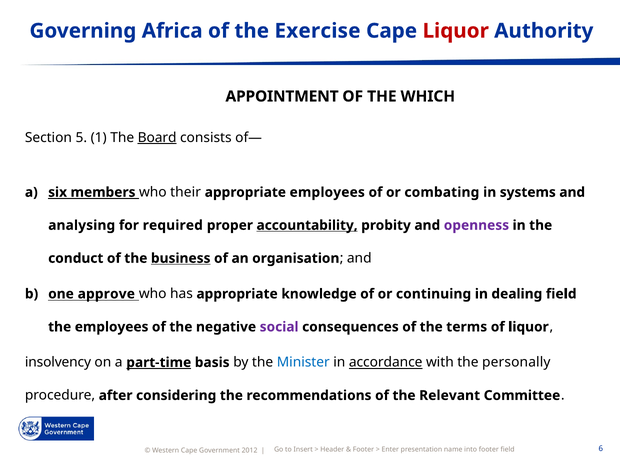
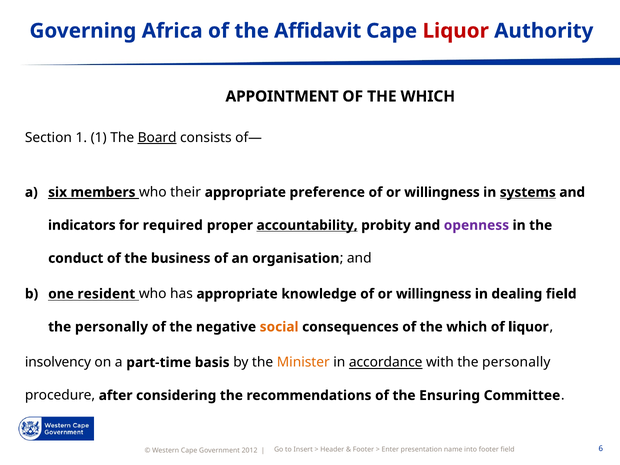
Exercise: Exercise -> Affidavit (318, 31)
Section 5: 5 -> 1 (81, 138)
appropriate employees: employees -> preference (327, 192)
combating: combating -> willingness (442, 192)
systems underline: none -> present (528, 192)
analysing: analysing -> indicators (82, 225)
business underline: present -> none (181, 258)
approve: approve -> resident (106, 294)
knowledge of or continuing: continuing -> willingness (434, 294)
employees: employees -> personally (112, 327)
social colour: purple -> orange (279, 327)
consequences of the terms: terms -> which (467, 327)
part-time underline: present -> none (159, 362)
Minister colour: blue -> orange (303, 362)
Relevant: Relevant -> Ensuring (450, 395)
